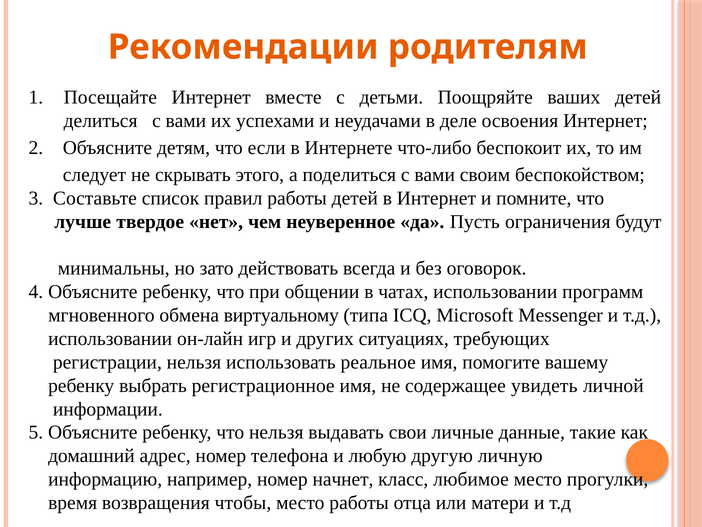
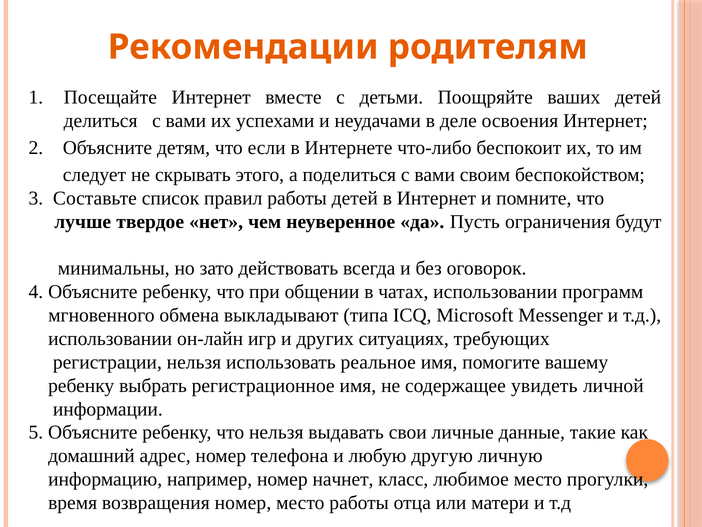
виртуальному: виртуальному -> выкладывают (281, 315)
возвращения чтобы: чтобы -> номер (243, 502)
